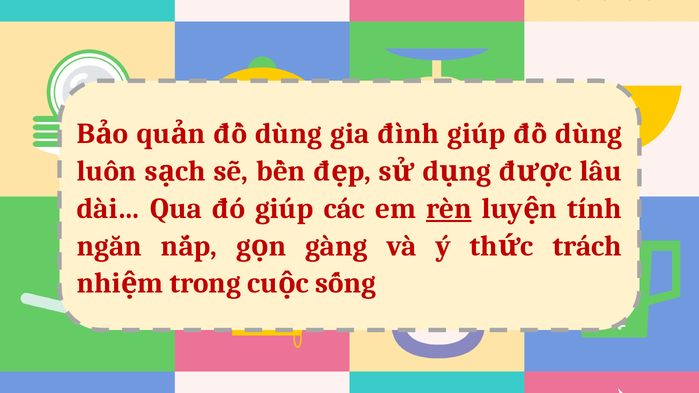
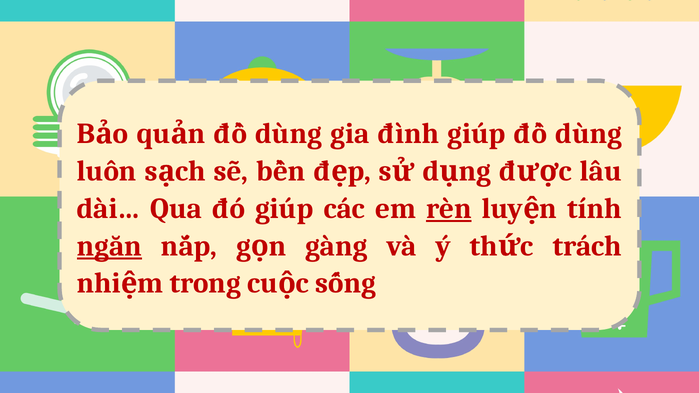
ngăn underline: none -> present (109, 246)
